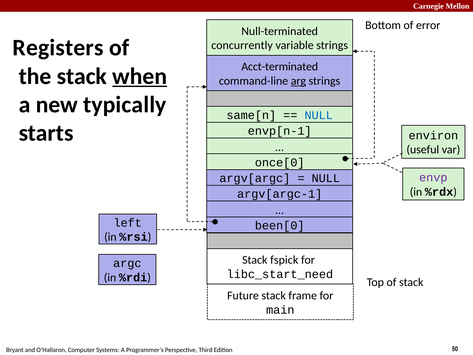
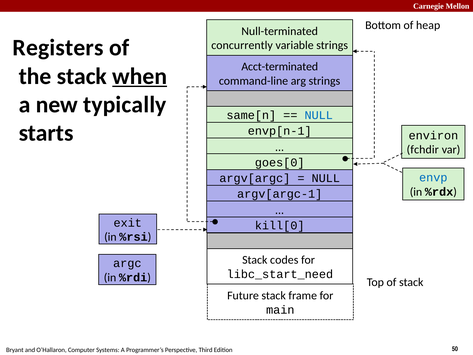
error: error -> heap (428, 25)
arg underline: present -> none (298, 81)
useful: useful -> fchdir (423, 150)
once[0: once[0 -> goes[0 (280, 162)
envp colour: purple -> blue (433, 178)
left: left -> exit (128, 223)
been[0: been[0 -> kill[0 (280, 226)
fspick: fspick -> codes (284, 260)
